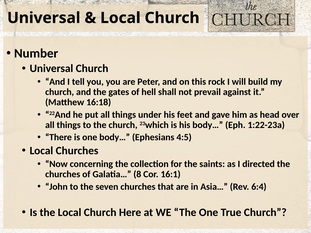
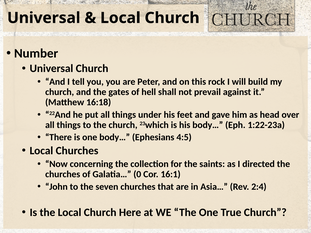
8: 8 -> 0 (137, 174)
6:4: 6:4 -> 2:4 (259, 187)
